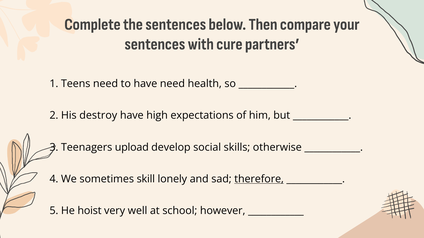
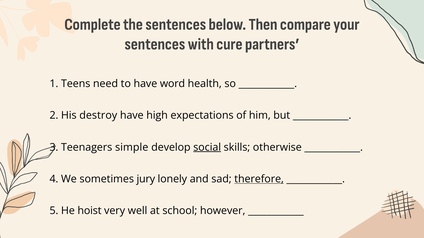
have need: need -> word (173, 84)
upload: upload -> simple (132, 148)
social underline: none -> present (207, 148)
skill: skill -> jury (146, 179)
